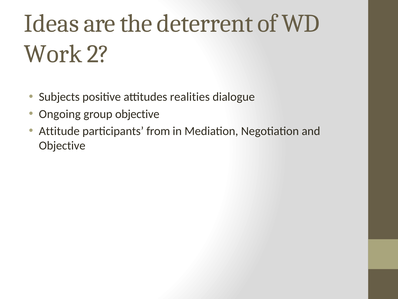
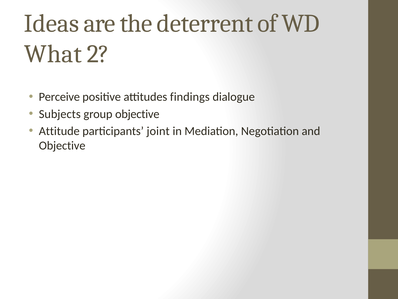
Work: Work -> What (53, 54)
Subjects: Subjects -> Perceive (59, 97)
realities: realities -> findings (190, 97)
Ongoing: Ongoing -> Subjects (60, 114)
from: from -> joint (158, 131)
